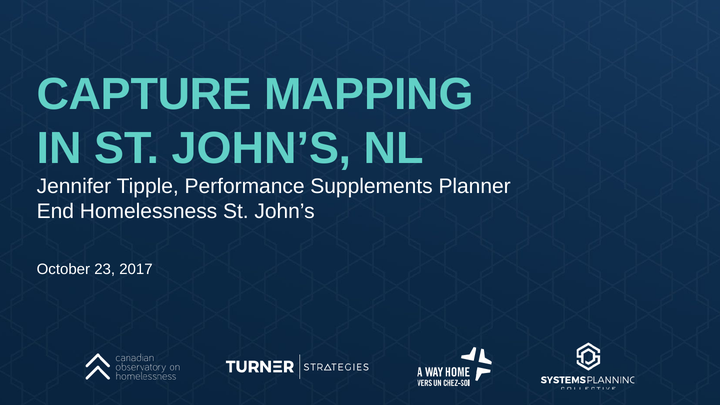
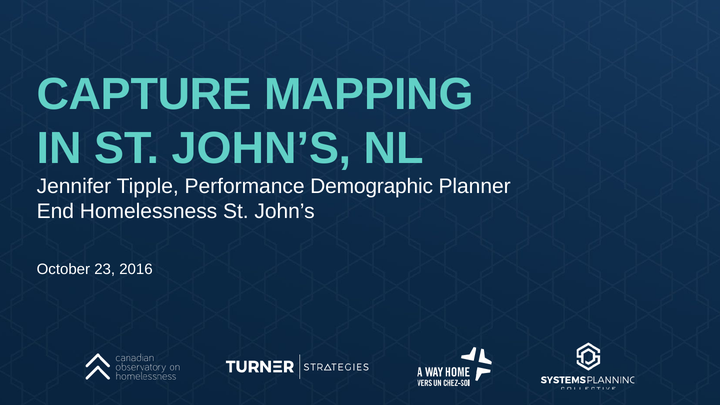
Supplements: Supplements -> Demographic (372, 186)
2017: 2017 -> 2016 (136, 270)
